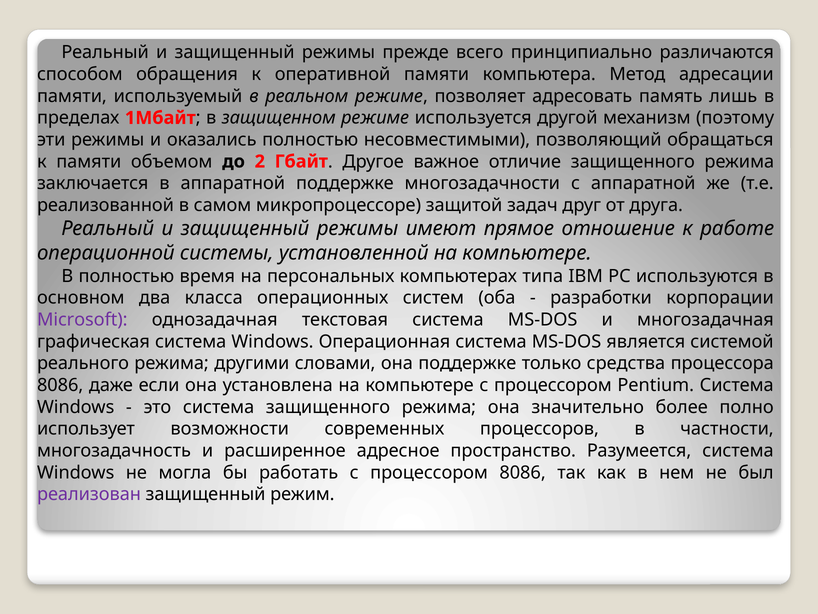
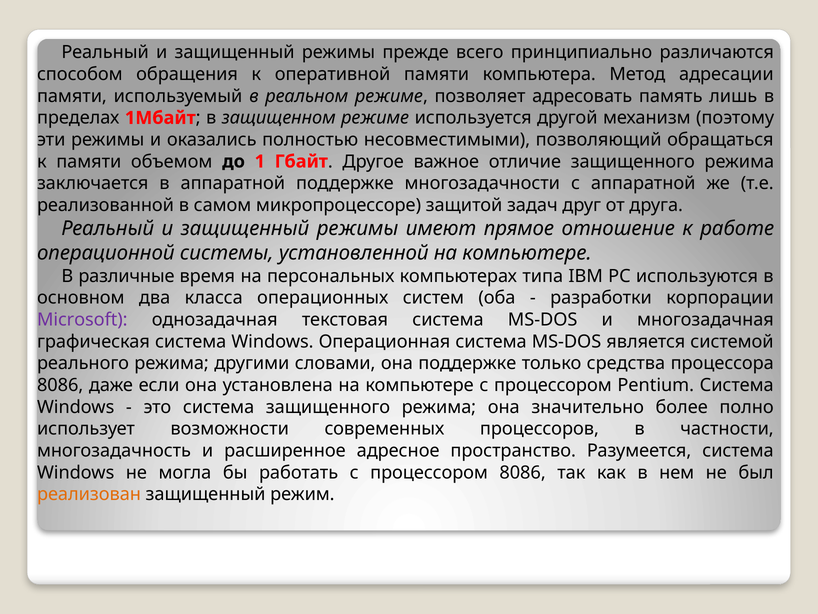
2: 2 -> 1 (260, 161)
В полностью: полностью -> различные (126, 276)
реализован colour: purple -> orange (89, 494)
